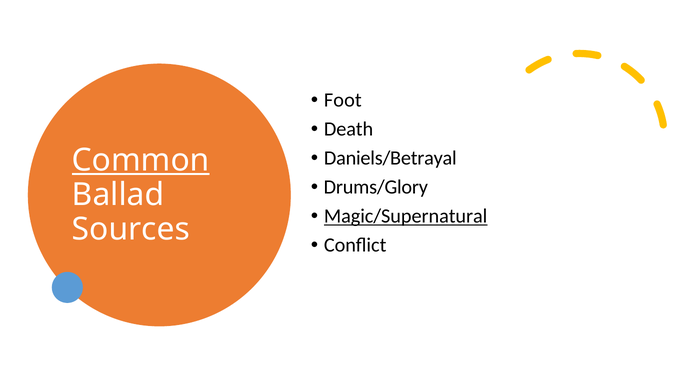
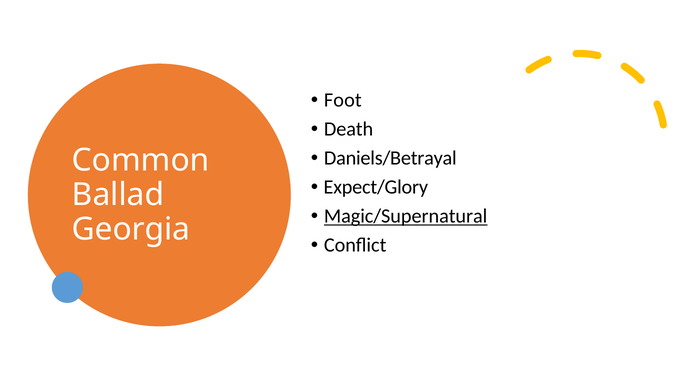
Common underline: present -> none (141, 161)
Drums/Glory: Drums/Glory -> Expect/Glory (376, 187)
Sources: Sources -> Georgia (131, 229)
